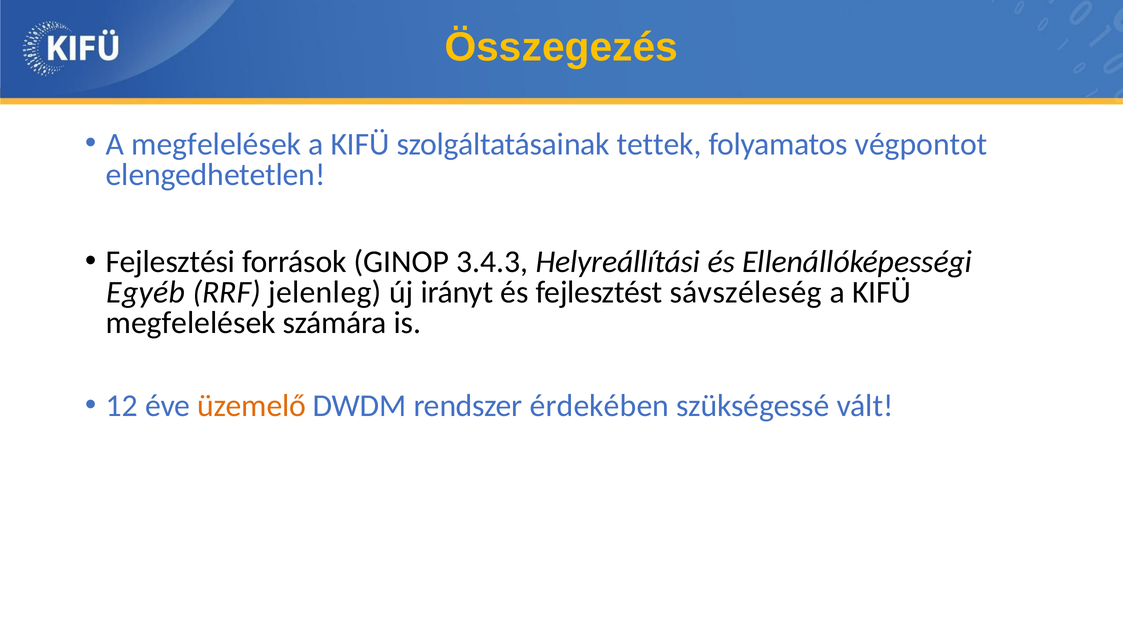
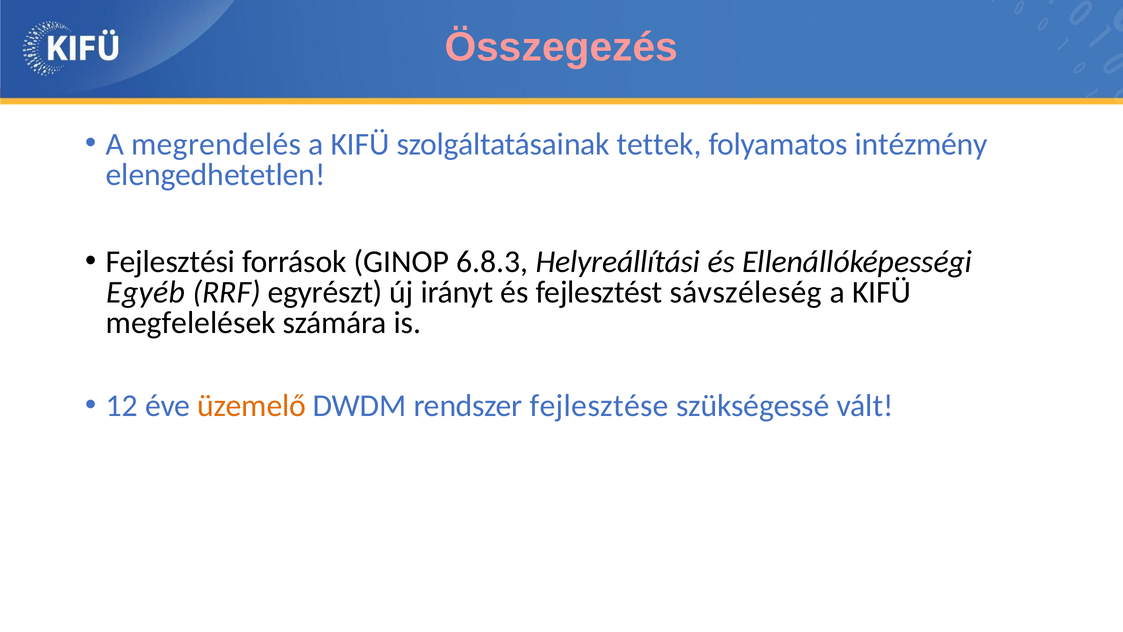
Összegezés colour: yellow -> pink (561, 47)
A megfelelések: megfelelések -> megrendelés (216, 144)
végpontot: végpontot -> intézmény (921, 144)
3.4.3: 3.4.3 -> 6.8.3 (492, 262)
jelenleg: jelenleg -> egyrészt (325, 293)
érdekében: érdekében -> fejlesztése (599, 406)
